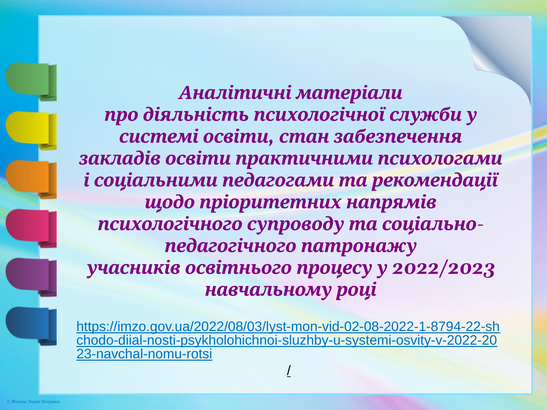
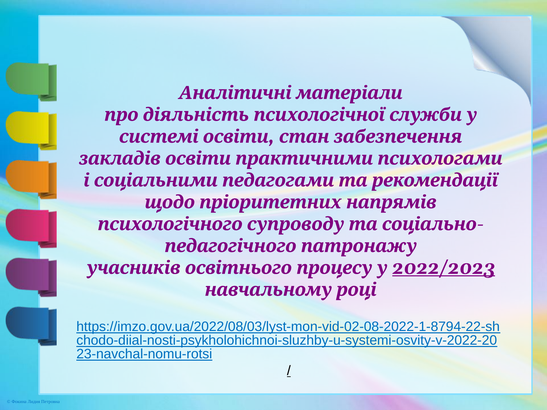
2022/2023 underline: none -> present (444, 268)
